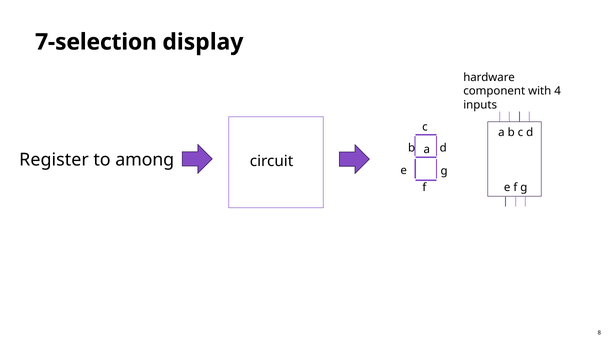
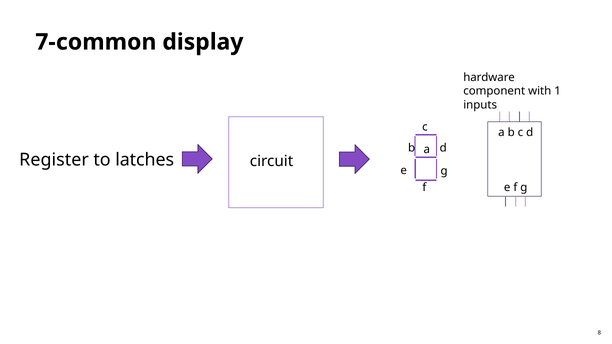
7-selection: 7-selection -> 7-common (96, 42)
4: 4 -> 1 (558, 91)
among: among -> latches (145, 160)
